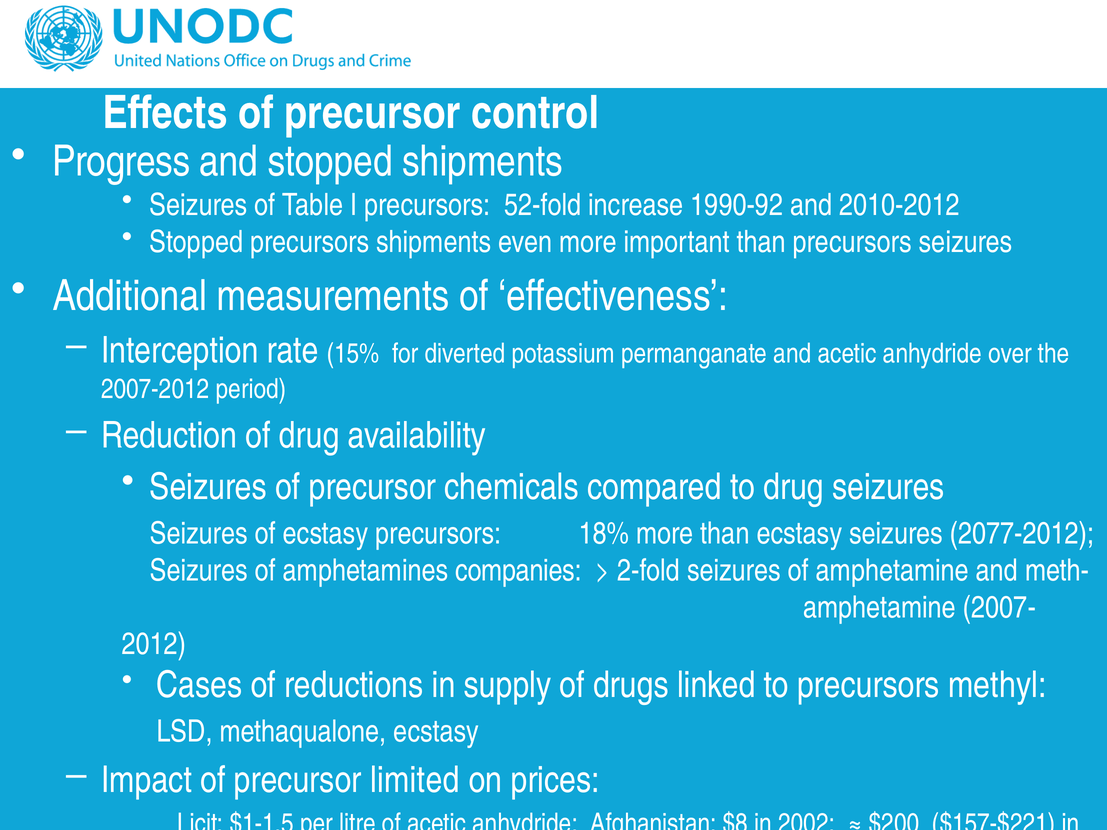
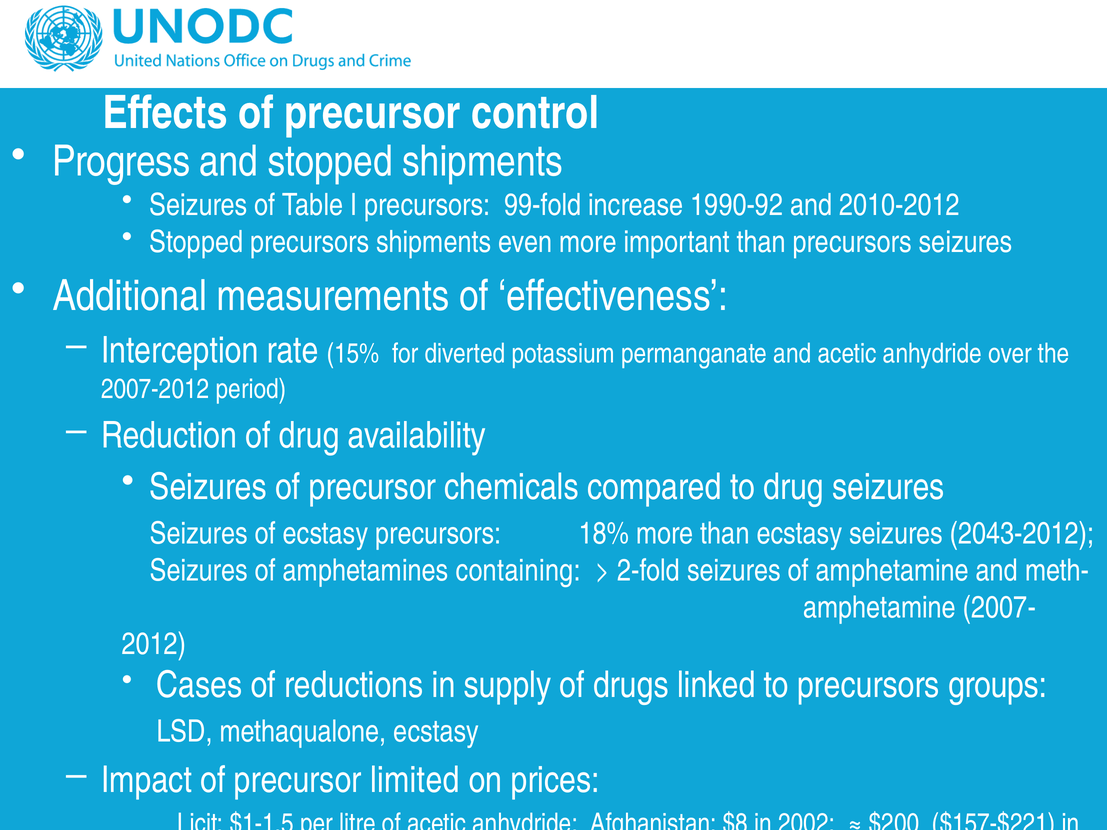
52-fold: 52-fold -> 99-fold (543, 205)
2077-2012: 2077-2012 -> 2043-2012 (1022, 534)
companies: companies -> containing (518, 571)
methyl: methyl -> groups (998, 685)
